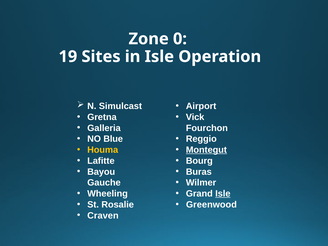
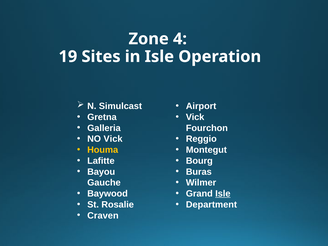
0: 0 -> 4 (180, 39)
NO Blue: Blue -> Vick (113, 139)
Montegut underline: present -> none (206, 150)
Wheeling: Wheeling -> Baywood (108, 194)
Greenwood: Greenwood -> Department (211, 205)
